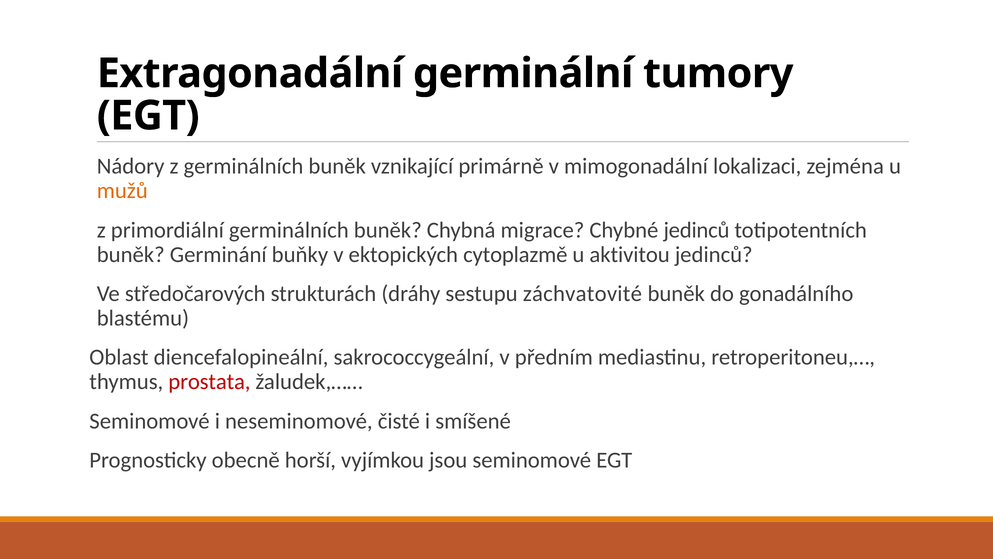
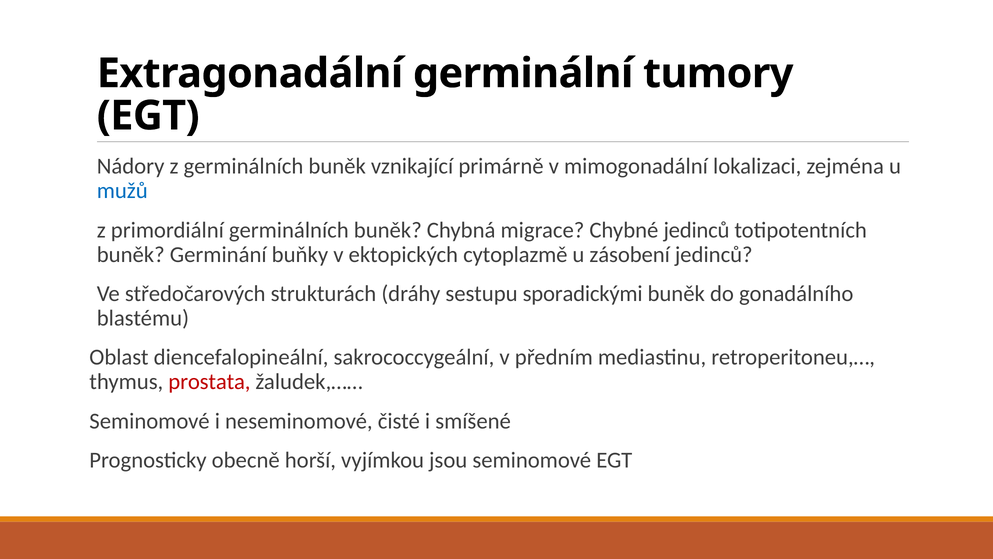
mužů colour: orange -> blue (122, 191)
aktivitou: aktivitou -> zásobení (630, 254)
záchvatovité: záchvatovité -> sporadickými (583, 293)
